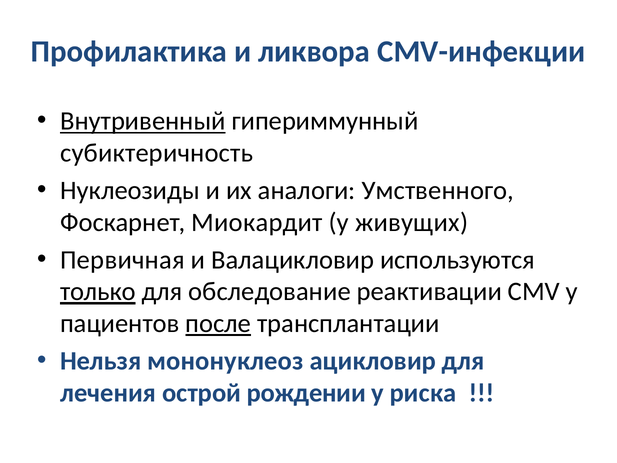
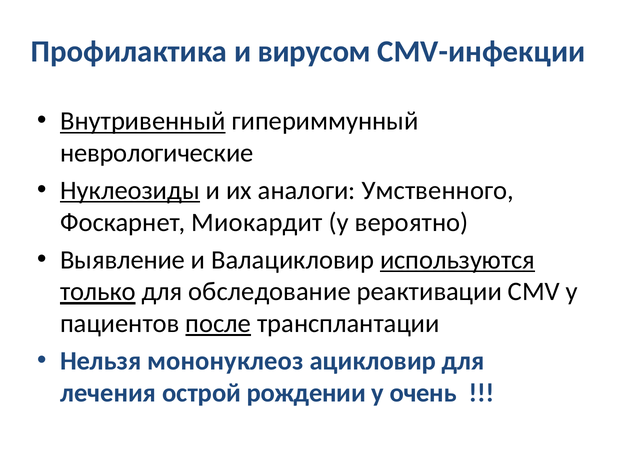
ликвора: ликвора -> вирусом (314, 51)
субиктеричность: субиктеричность -> неврологические (157, 153)
Нуклеозиды underline: none -> present (130, 190)
живущих: живущих -> вероятно (412, 222)
Первичная: Первичная -> Выявление (123, 260)
используются underline: none -> present (458, 260)
риска: риска -> очень (423, 393)
